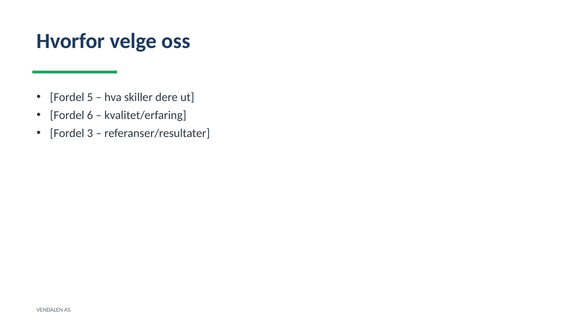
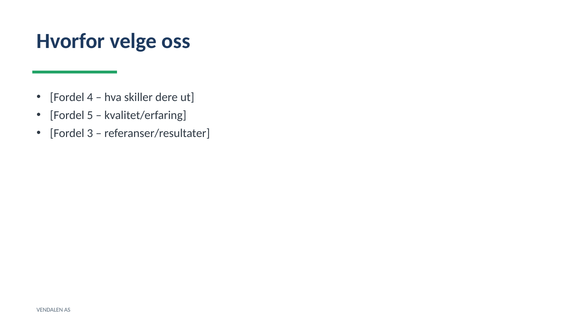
5: 5 -> 4 (90, 97)
6: 6 -> 5 (90, 115)
